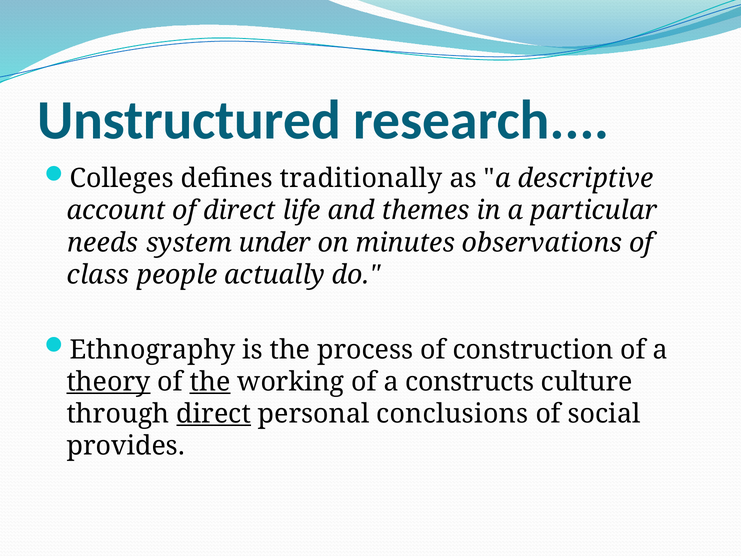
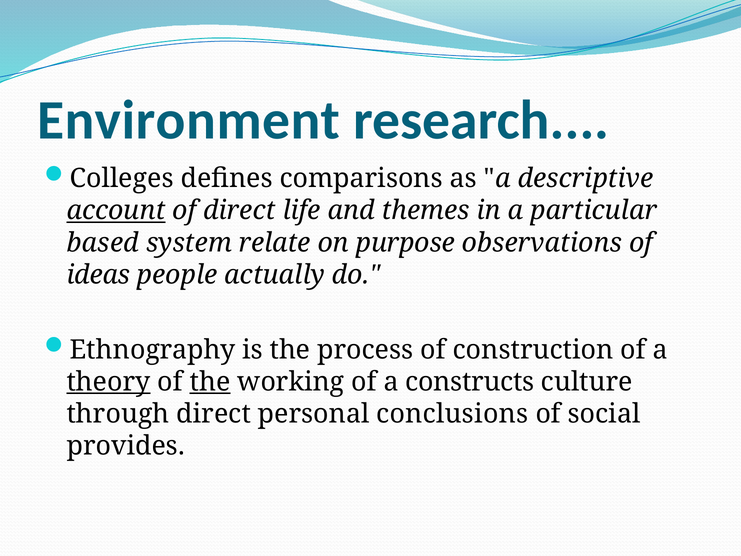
Unstructured: Unstructured -> Environment (189, 120)
traditionally: traditionally -> comparisons (361, 178)
account underline: none -> present (116, 210)
needs: needs -> based (103, 243)
under: under -> relate (275, 243)
minutes: minutes -> purpose (405, 243)
class: class -> ideas (98, 275)
direct underline: present -> none (214, 414)
